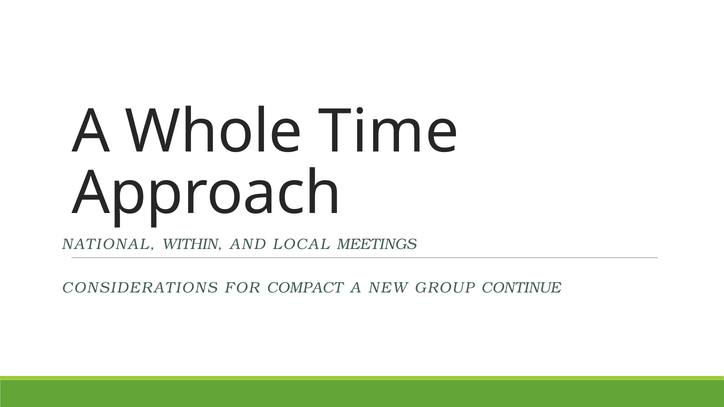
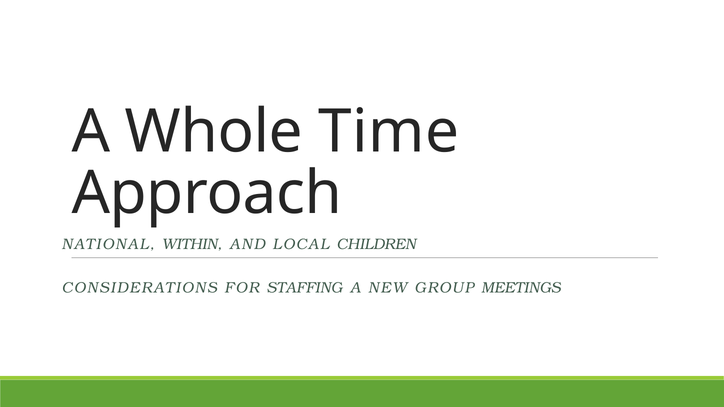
MEETINGS: MEETINGS -> CHILDREN (376, 245)
COMPACT: COMPACT -> STAFFING (305, 288)
CONTINUE: CONTINUE -> MEETINGS (521, 288)
